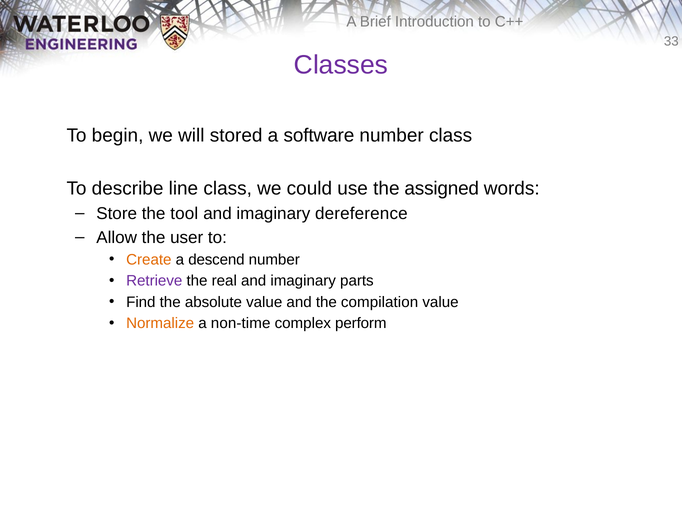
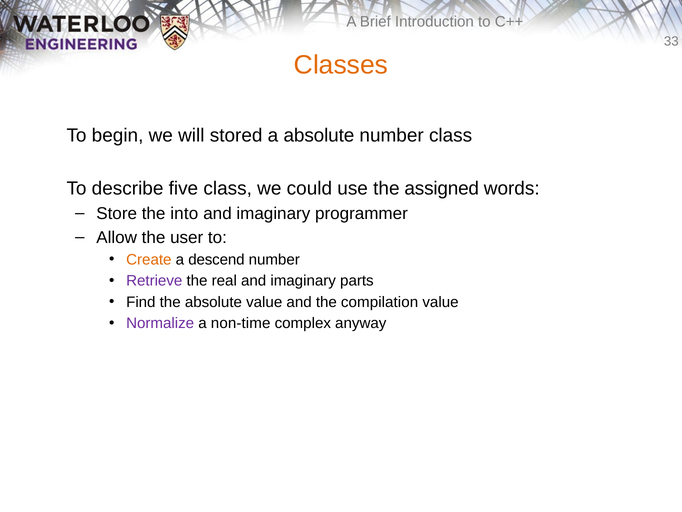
Classes colour: purple -> orange (341, 65)
a software: software -> absolute (319, 135)
line: line -> five (183, 189)
tool: tool -> into (184, 213)
dereference: dereference -> programmer (361, 213)
Normalize colour: orange -> purple (160, 323)
perform: perform -> anyway (361, 323)
